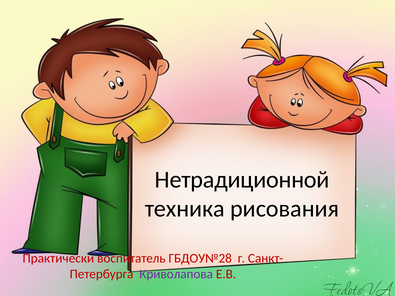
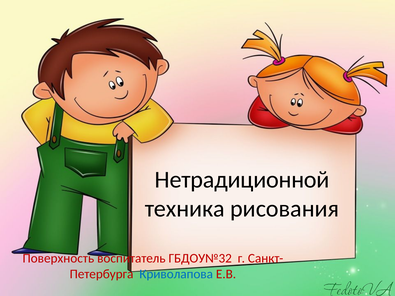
Практически: Практически -> Поверхность (58, 258)
ГБДОУ№28: ГБДОУ№28 -> ГБДОУ№32 (200, 258)
Криволапова colour: purple -> blue (176, 274)
